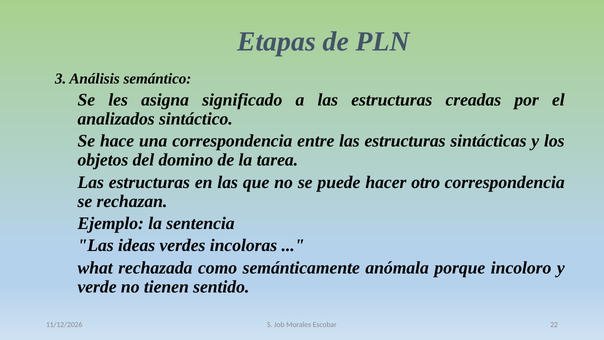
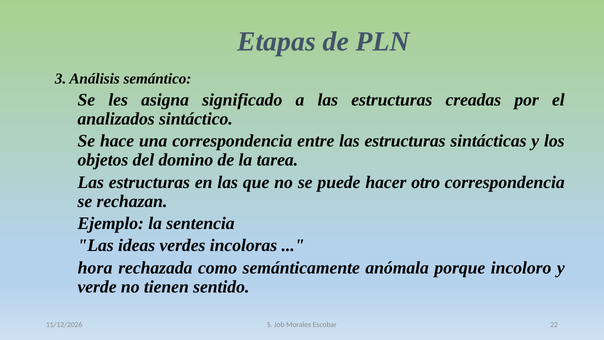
what: what -> hora (95, 268)
